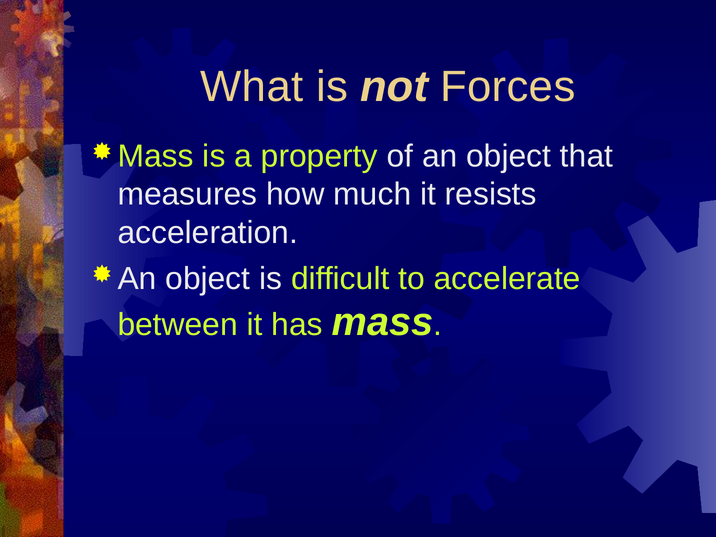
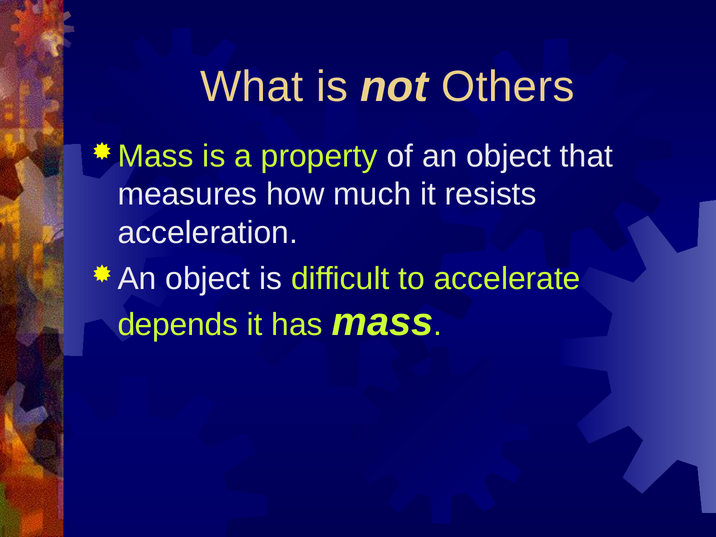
Forces: Forces -> Others (508, 87)
between: between -> depends (178, 325)
